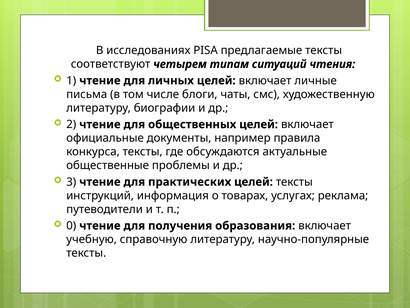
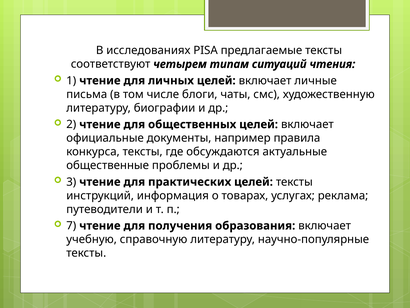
0: 0 -> 7 (71, 225)
